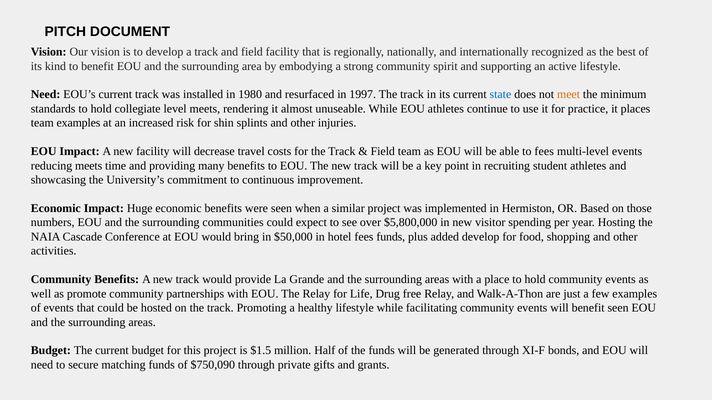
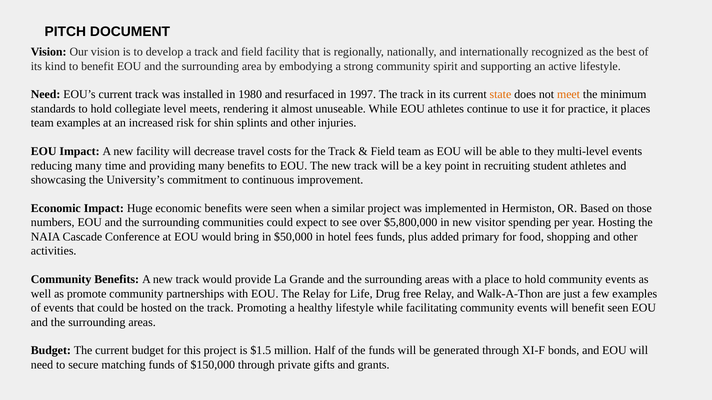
state colour: blue -> orange (500, 95)
to fees: fees -> they (544, 152)
reducing meets: meets -> many (89, 166)
added develop: develop -> primary (481, 237)
$750,090: $750,090 -> $150,000 (213, 365)
